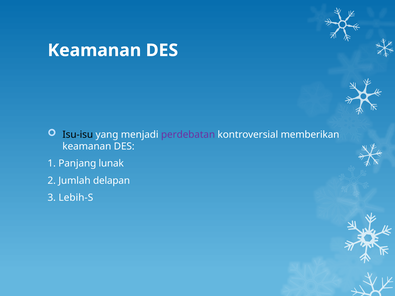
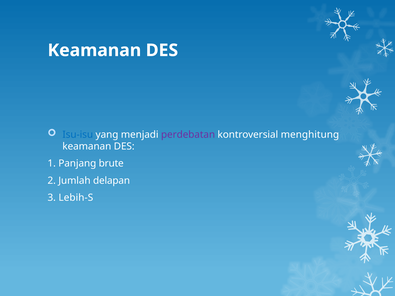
Isu-isu colour: black -> blue (78, 135)
memberikan: memberikan -> menghitung (310, 135)
lunak: lunak -> brute (111, 164)
